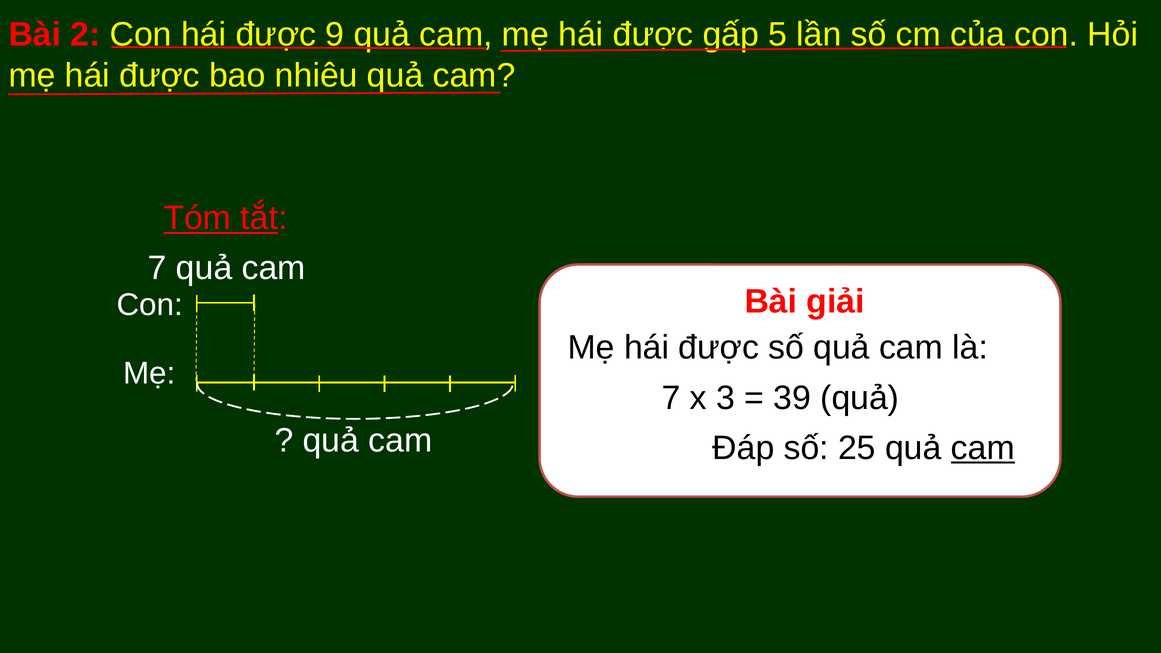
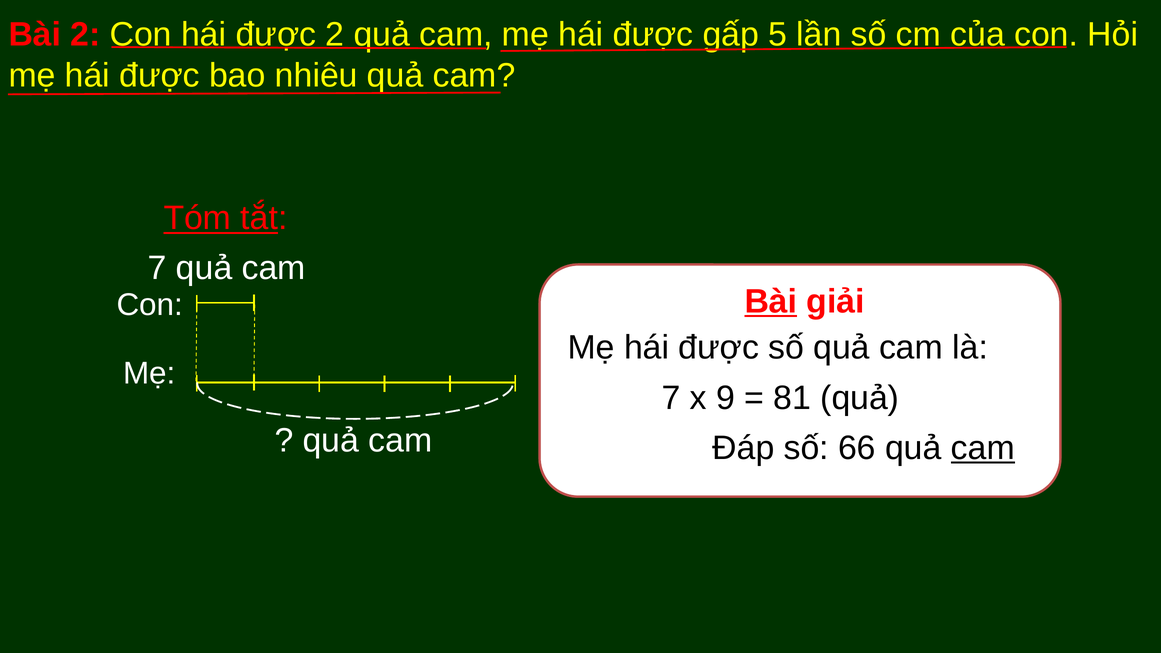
được 9: 9 -> 2 (335, 35)
Bài underline: none -> present (771, 302)
3: 3 -> 9 (726, 398)
39: 39 -> 81 (792, 398)
25: 25 -> 66 (857, 448)
